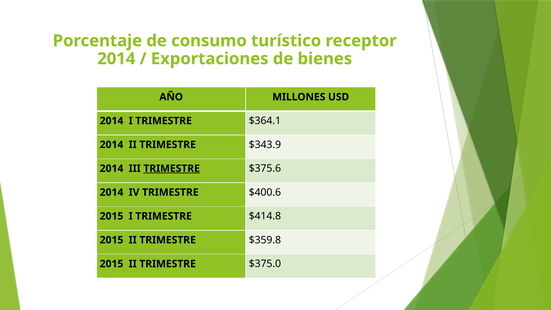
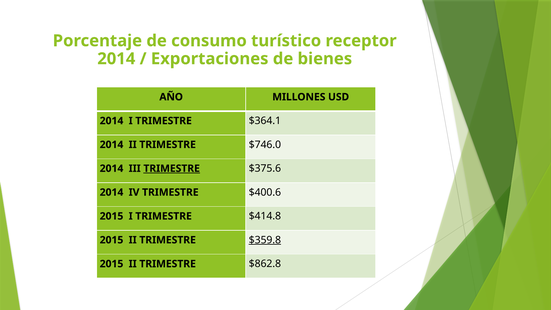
$343.9: $343.9 -> $746.0 (265, 145)
$359.8 underline: none -> present (265, 240)
$375.0: $375.0 -> $862.8 (265, 264)
